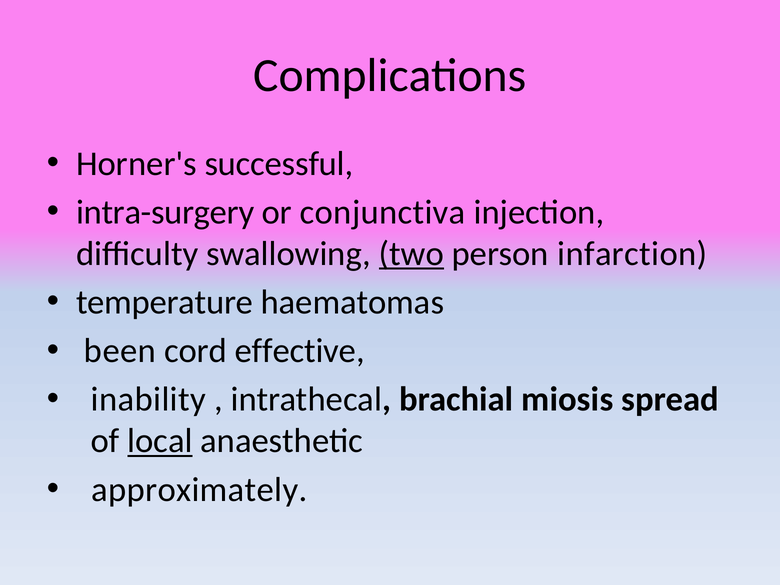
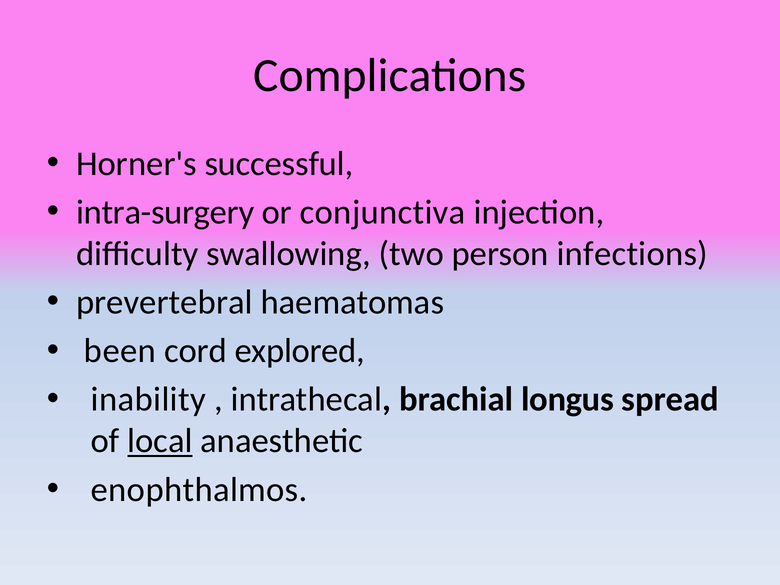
two underline: present -> none (411, 254)
infarction: infarction -> infections (632, 254)
temperature: temperature -> prevertebral (164, 302)
effective: effective -> explored (300, 351)
miosis: miosis -> longus (568, 399)
approximately: approximately -> enophthalmos (199, 490)
